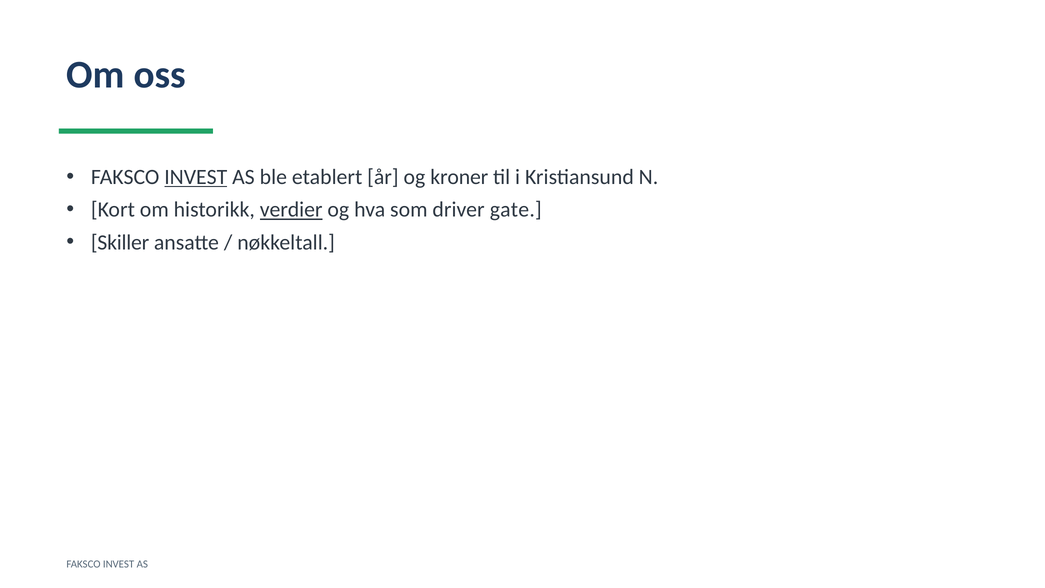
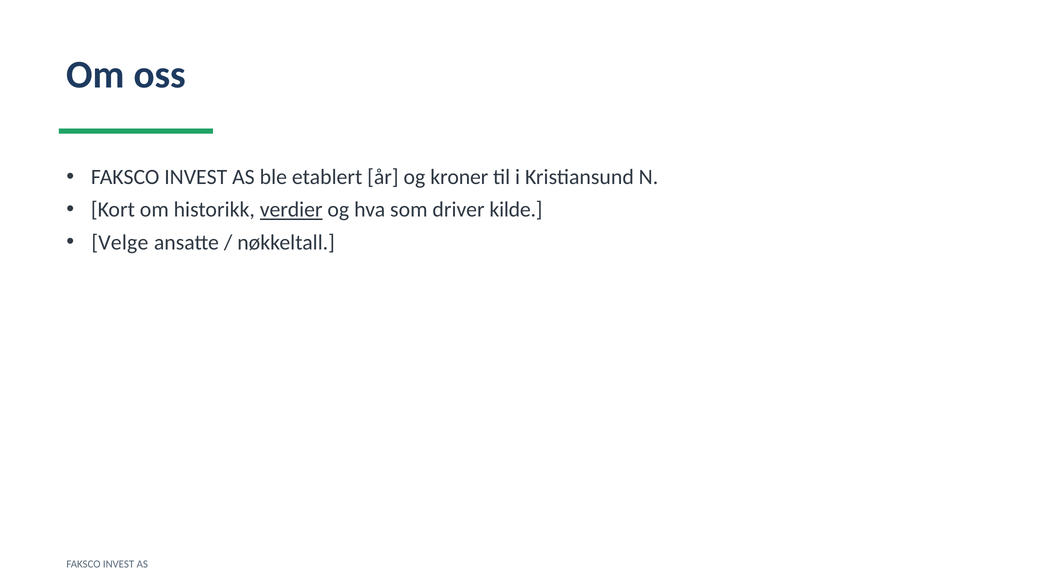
INVEST underline: present -> none (196, 177)
gate: gate -> kilde (516, 210)
Skiller: Skiller -> Velge (120, 242)
